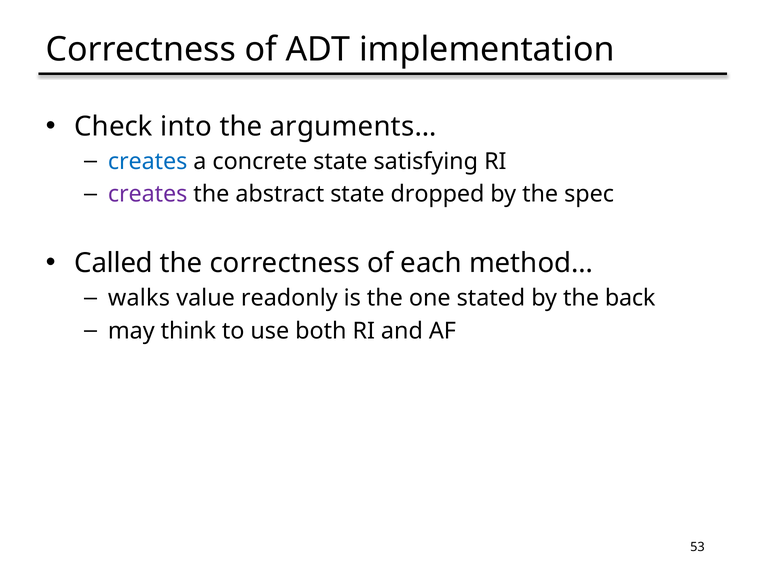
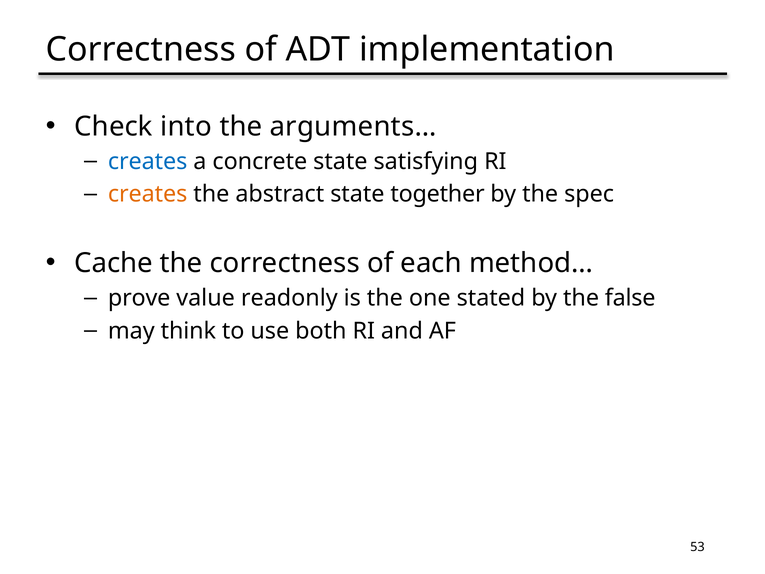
creates colour: purple -> orange (148, 194)
dropped: dropped -> together (438, 194)
Called: Called -> Cache (114, 263)
walks: walks -> prove (139, 298)
back: back -> false (630, 298)
